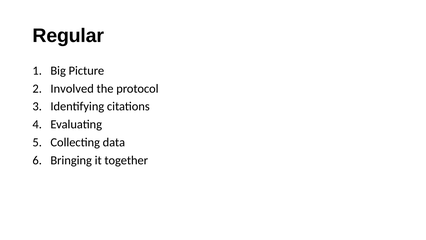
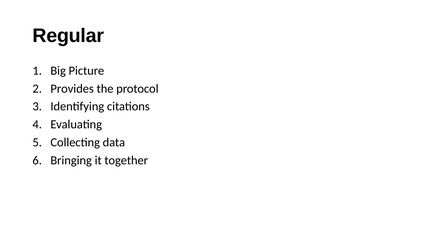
Involved: Involved -> Provides (72, 89)
